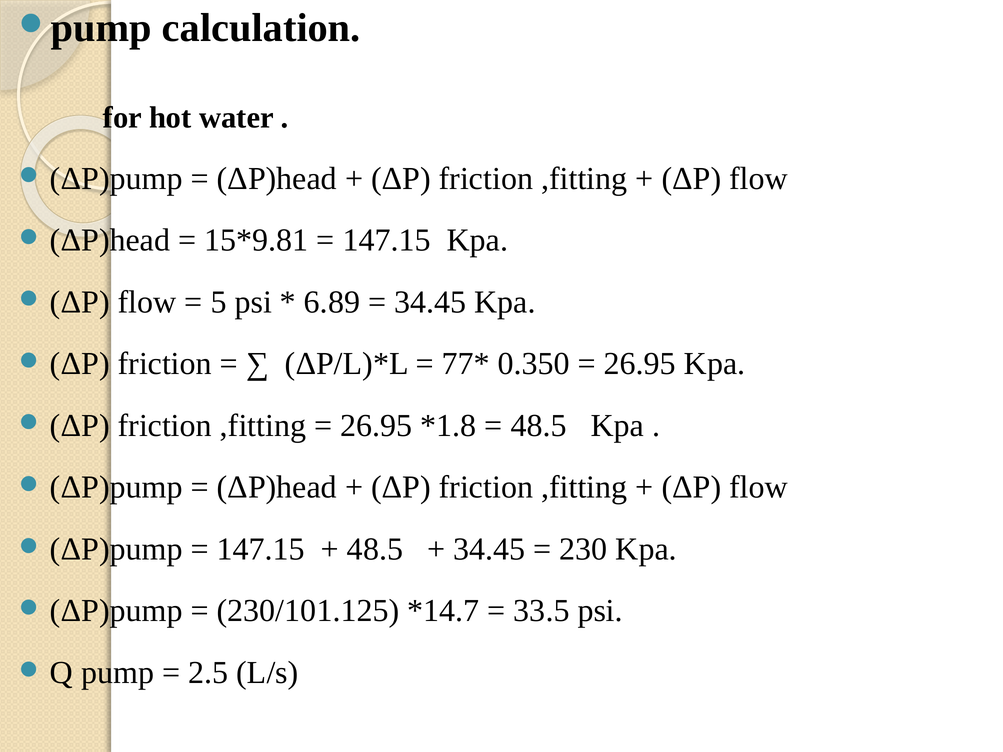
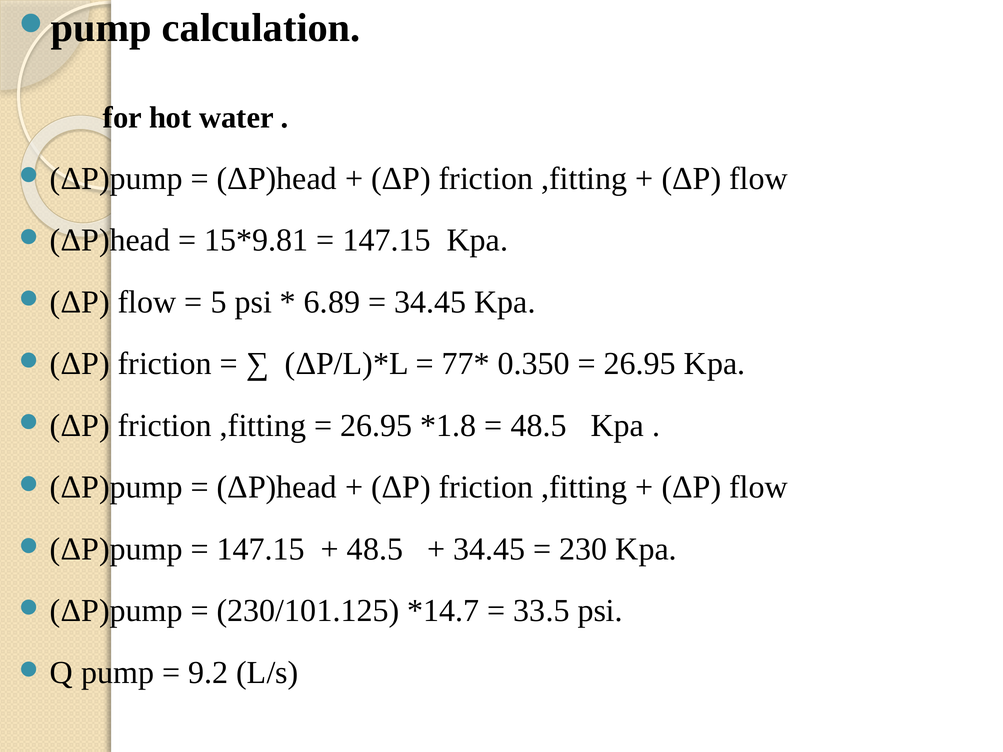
2.5: 2.5 -> 9.2 (208, 673)
